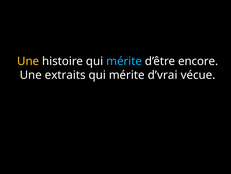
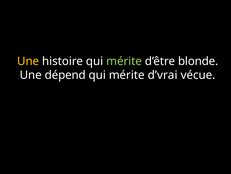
mérite colour: light blue -> light green (124, 61)
encore: encore -> blonde (198, 61)
extraits: extraits -> dépend (65, 75)
